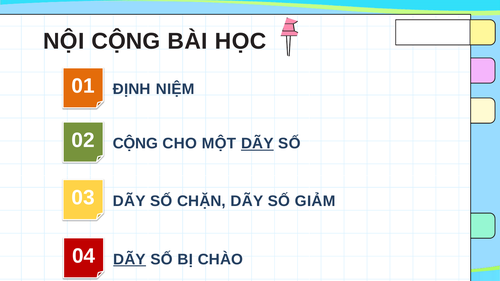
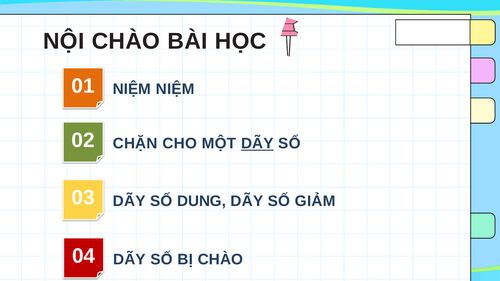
NỘI CỘNG: CỘNG -> CHÀO (126, 41)
ĐỊNH: ĐỊNH -> NIỆM (132, 89)
CỘNG: CỘNG -> CHẶN (135, 144)
CHẶN: CHẶN -> DUNG (202, 201)
DÃY underline: present -> none (130, 260)
